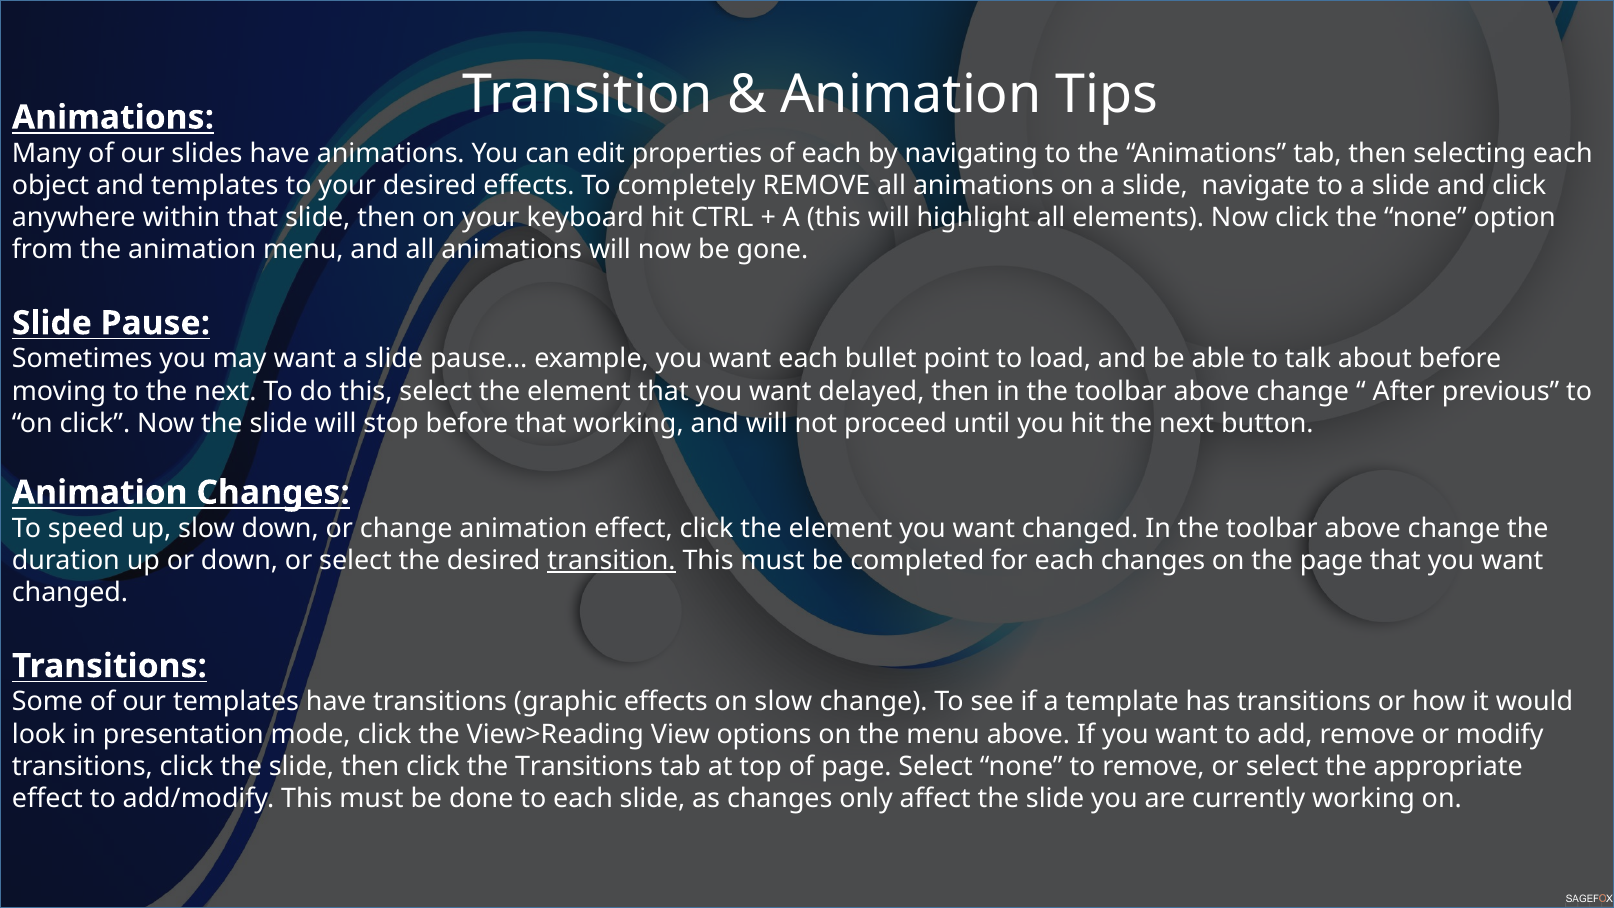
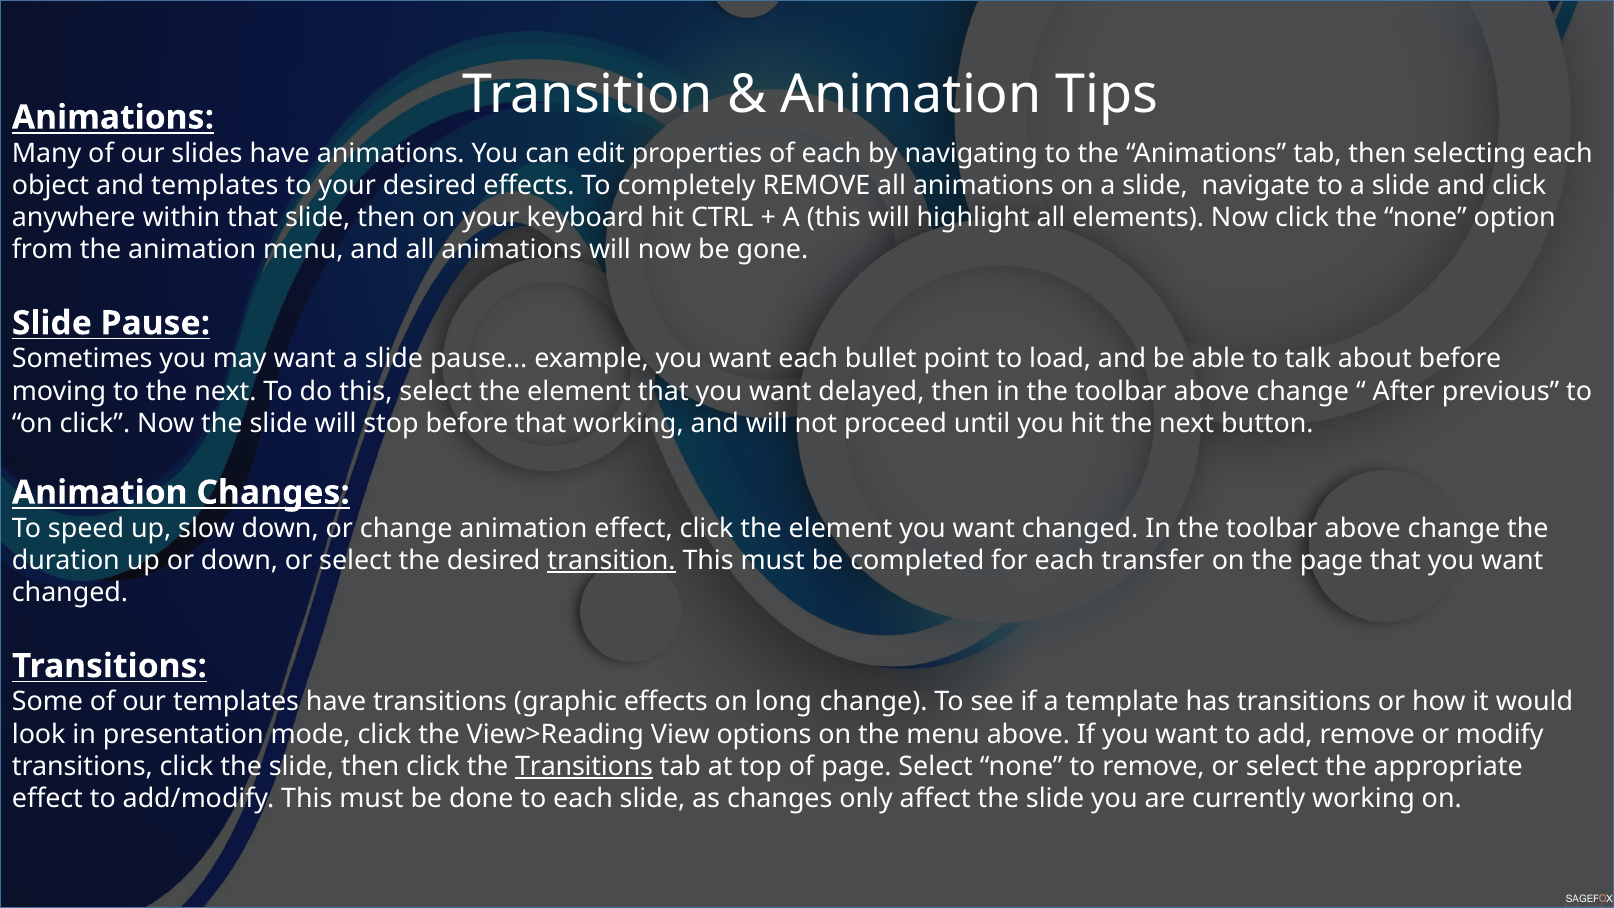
each changes: changes -> transfer (1153, 561)
on slow: slow -> long (783, 702)
Transitions underline: none -> present (584, 766)
